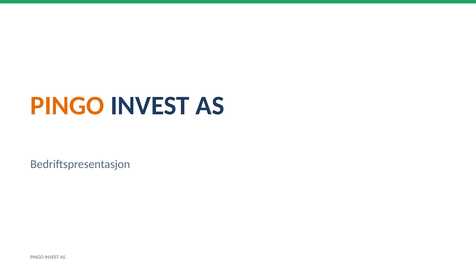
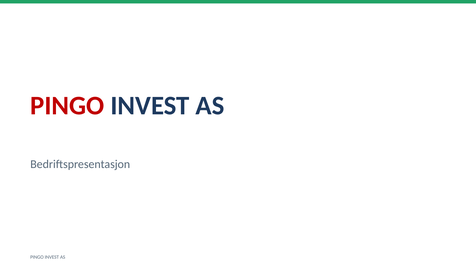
PINGO colour: orange -> red (67, 106)
